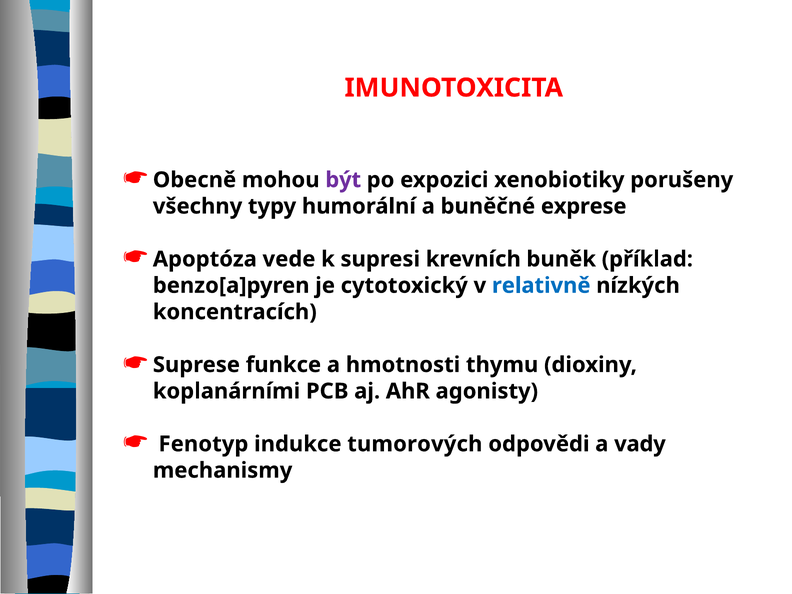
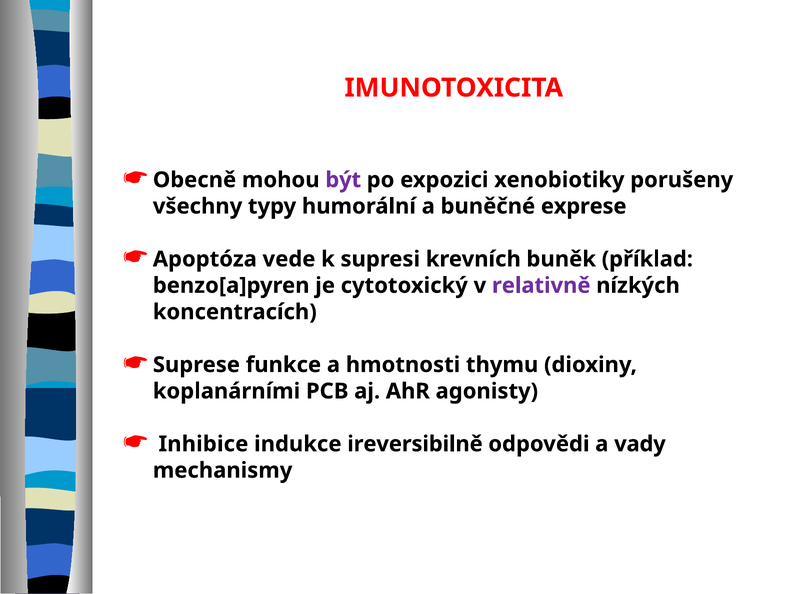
relativně colour: blue -> purple (541, 286)
Fenotyp: Fenotyp -> Inhibice (203, 444)
tumorových: tumorových -> ireversibilně (415, 444)
